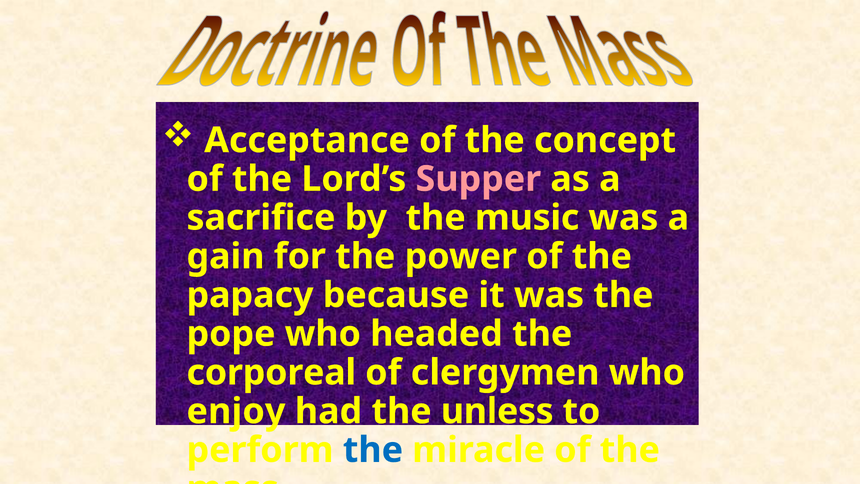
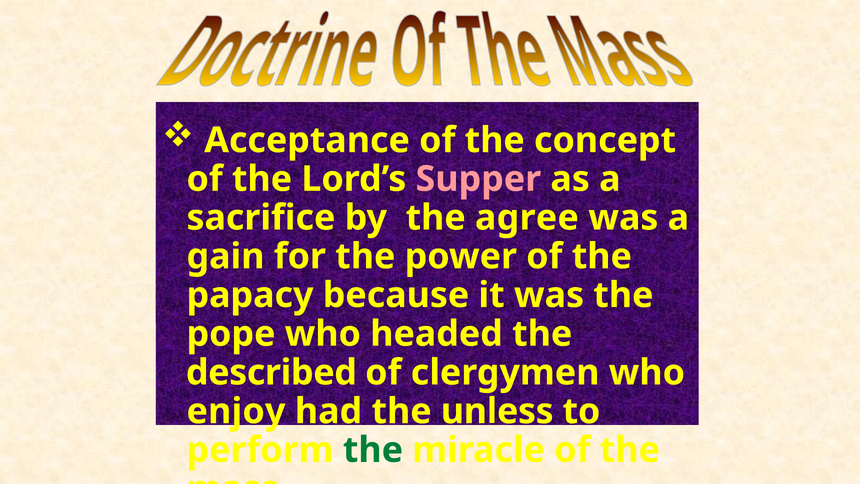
music: music -> agree (527, 218)
corporeal: corporeal -> described (271, 372)
the colour: blue -> green (373, 450)
